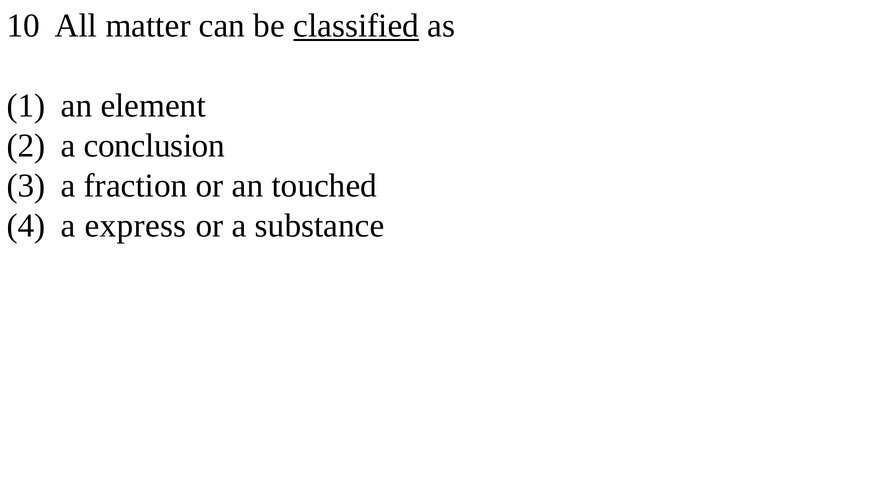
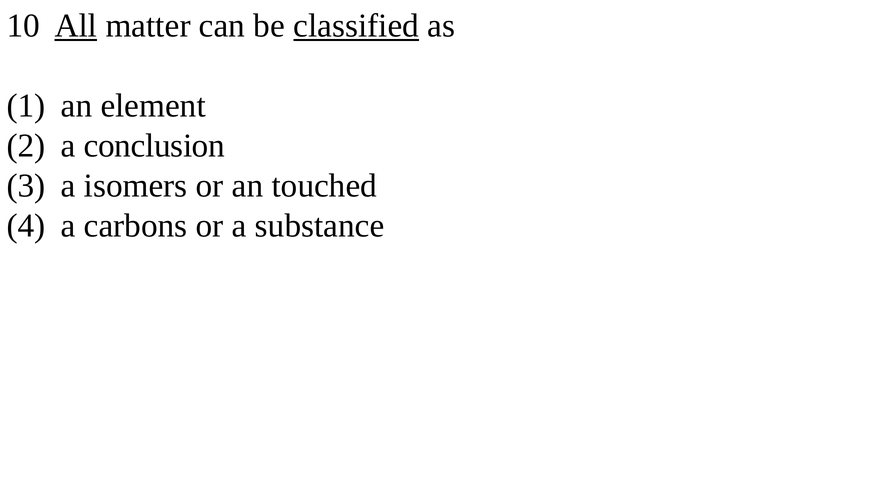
All underline: none -> present (76, 26)
fraction: fraction -> isomers (136, 186)
express: express -> carbons (136, 226)
